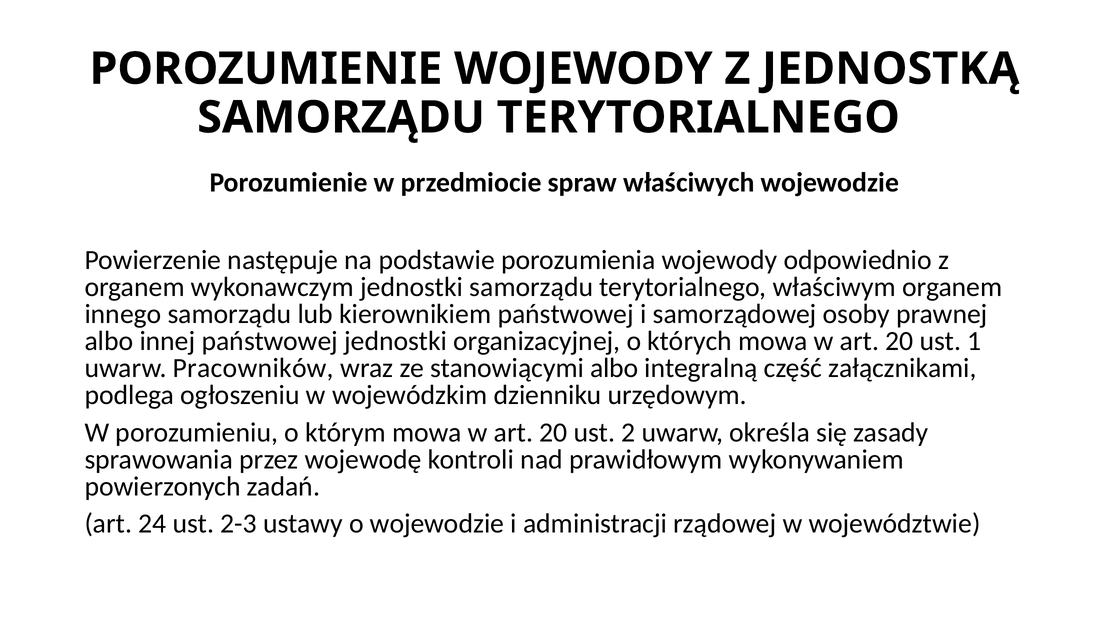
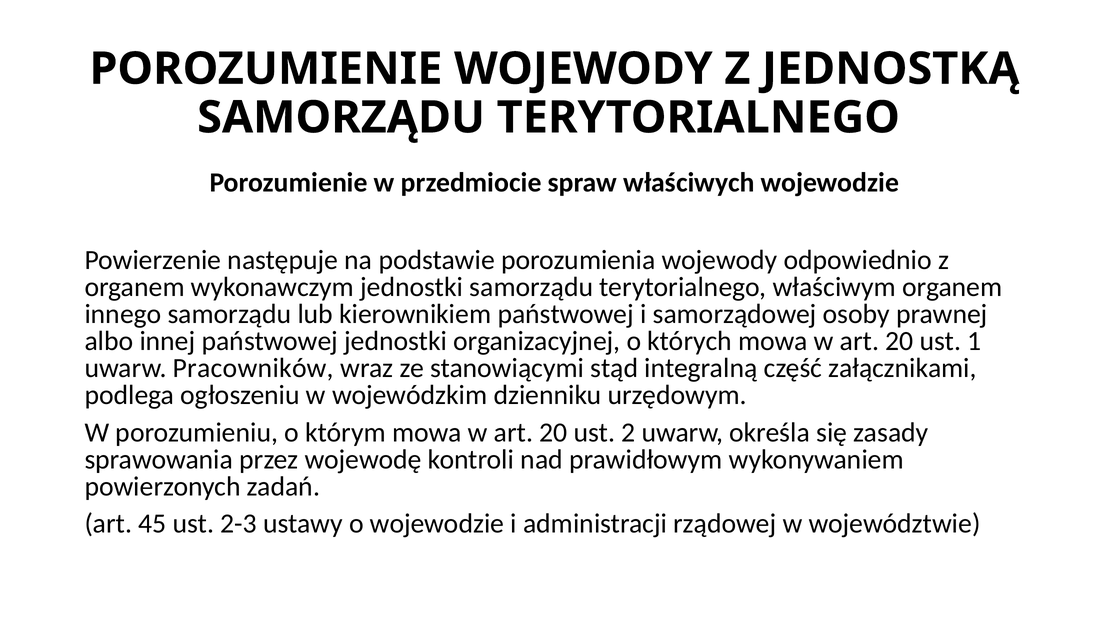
stanowiącymi albo: albo -> stąd (614, 368)
24: 24 -> 45 (152, 524)
